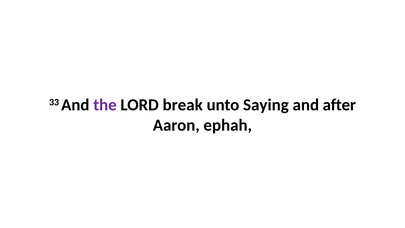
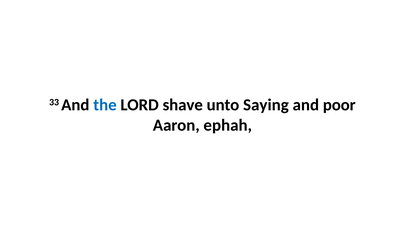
the colour: purple -> blue (105, 105)
break: break -> shave (183, 105)
after: after -> poor (339, 105)
